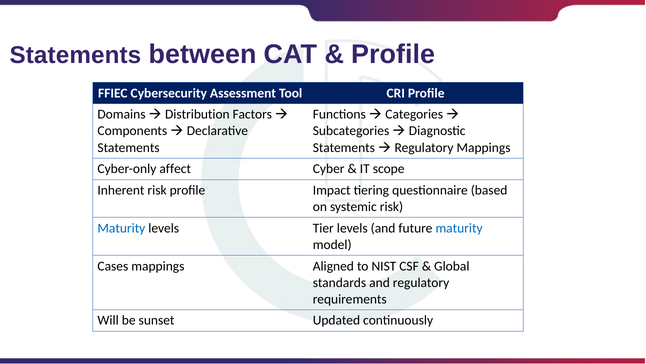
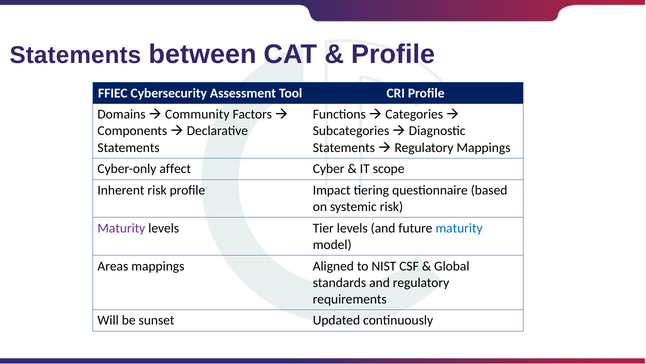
Distribution: Distribution -> Community (197, 114)
Maturity colour: blue -> purple (121, 228)
Cases: Cases -> Areas (113, 266)
